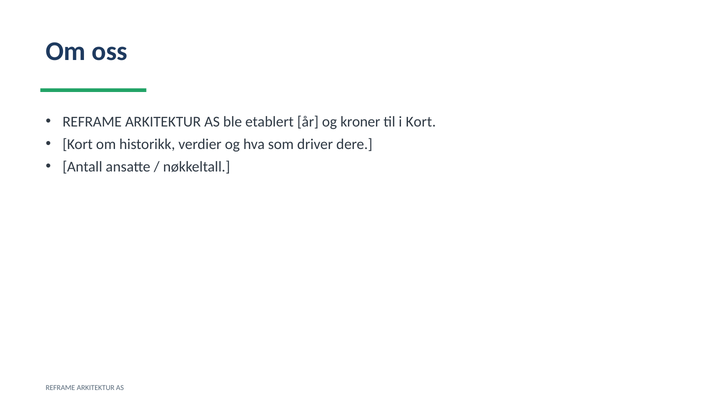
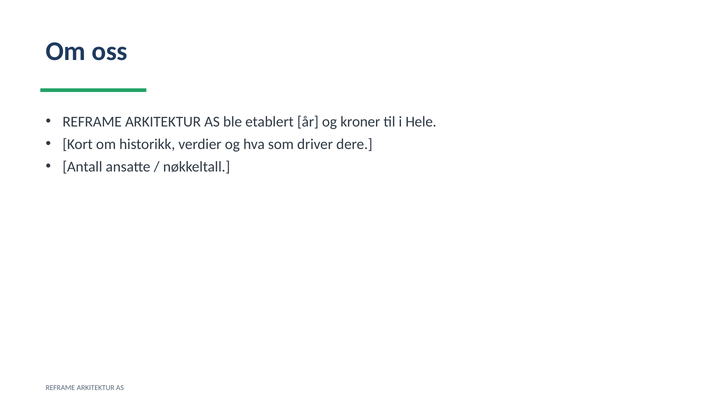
i Kort: Kort -> Hele (421, 122)
